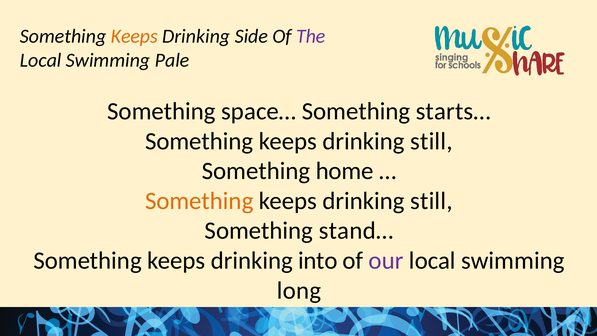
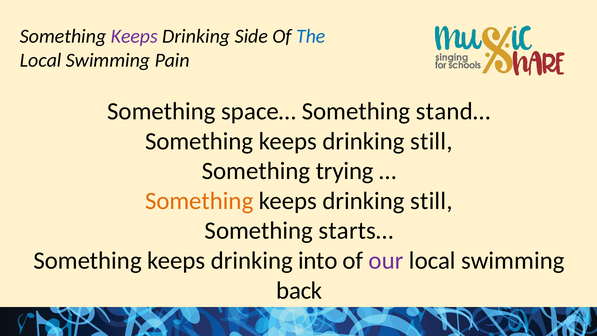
Keeps colour: orange -> purple (134, 36)
The colour: purple -> blue (311, 36)
Pale: Pale -> Pain (172, 60)
starts…: starts… -> stand… (453, 111)
home: home -> trying (345, 171)
stand…: stand… -> starts… (356, 231)
long: long -> back (299, 290)
